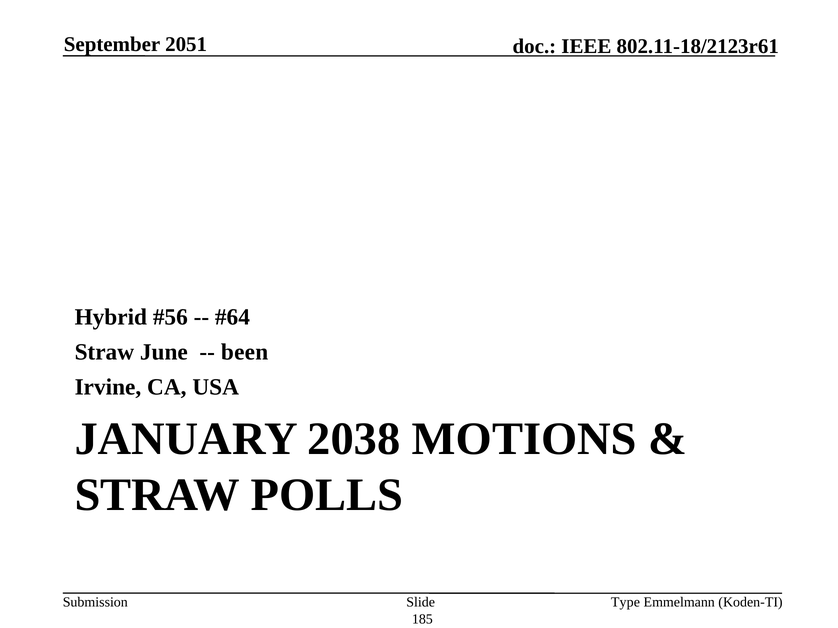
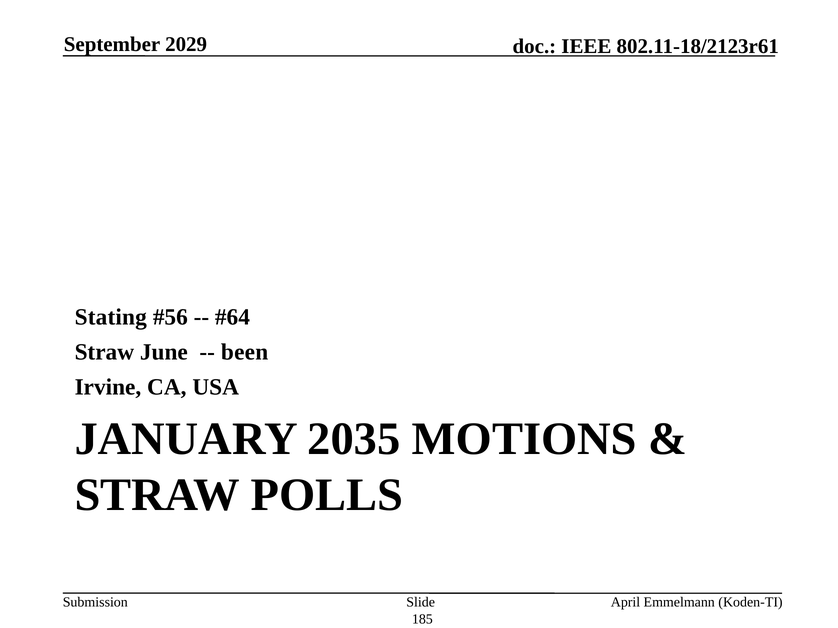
2051: 2051 -> 2029 (186, 44)
Hybrid: Hybrid -> Stating (111, 317)
2038: 2038 -> 2035 (354, 439)
Type: Type -> April (625, 603)
